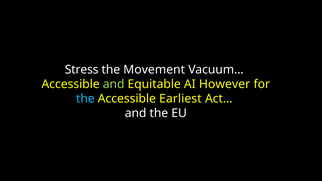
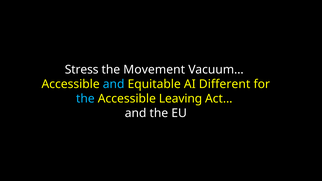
and colour: light green -> light blue (114, 84)
However: However -> Different (225, 84)
Earliest: Earliest -> Leaving (181, 99)
